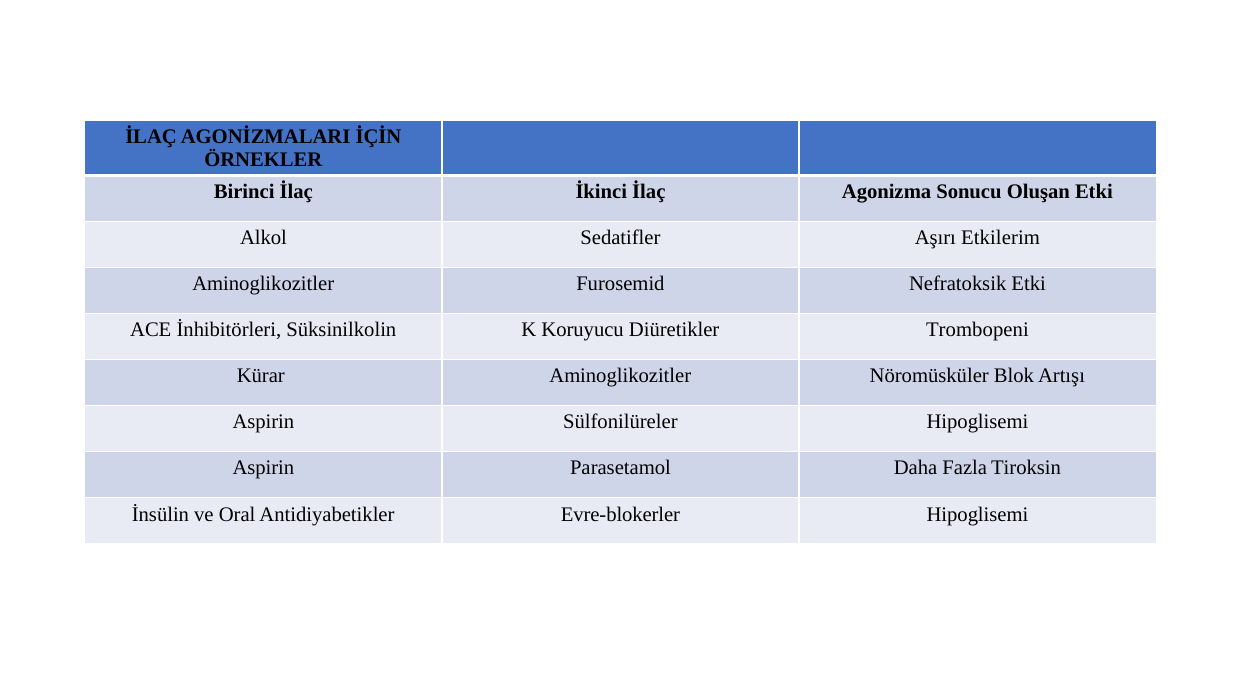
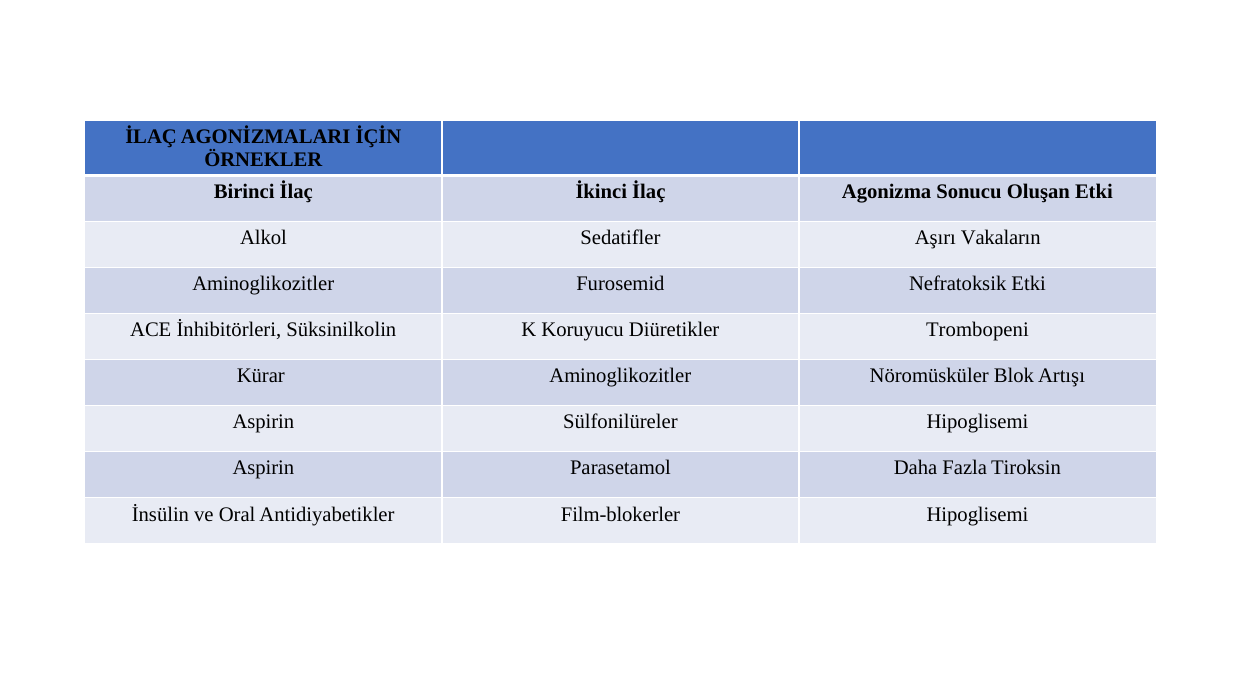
Etkilerim: Etkilerim -> Vakaların (1001, 238)
Evre-blokerler: Evre-blokerler -> Film-blokerler (620, 514)
